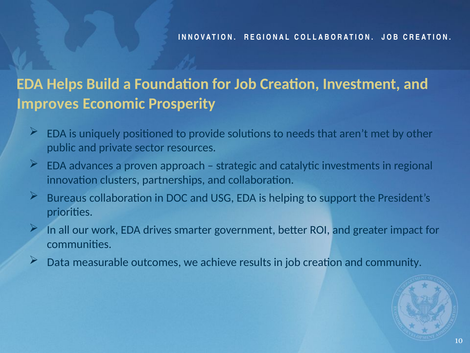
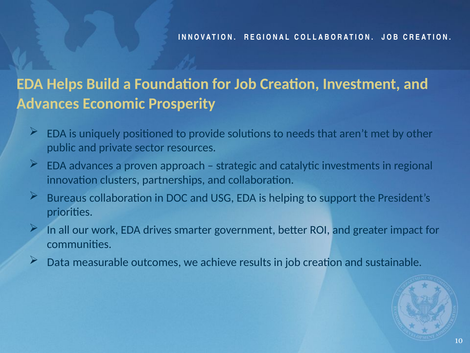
Improves: Improves -> Advances (48, 104)
community: community -> sustainable (394, 262)
